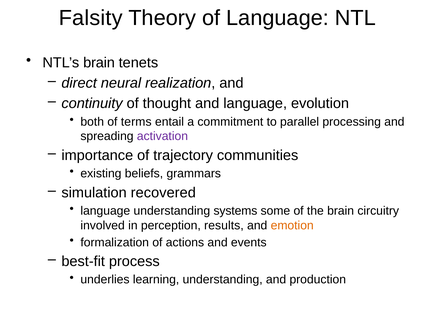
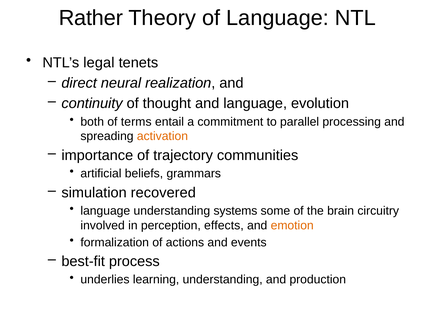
Falsity: Falsity -> Rather (91, 18)
NTL’s brain: brain -> legal (99, 63)
activation colour: purple -> orange (162, 136)
existing: existing -> artificial (101, 173)
results: results -> effects (224, 225)
